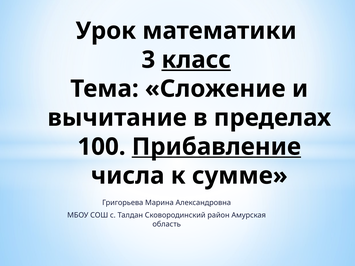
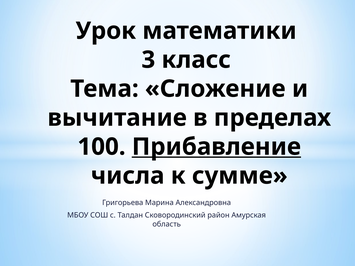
класс underline: present -> none (196, 60)
